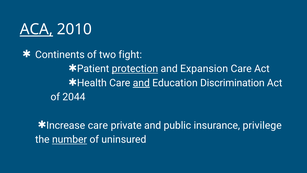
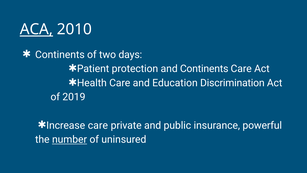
fight: fight -> days (130, 55)
protection underline: present -> none (135, 69)
and Expansion: Expansion -> Continents (204, 69)
and underline: present -> none (141, 83)
2044: 2044 -> 2019 (74, 97)
privilege: privilege -> powerful (262, 125)
